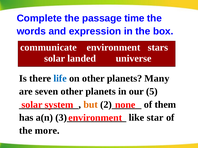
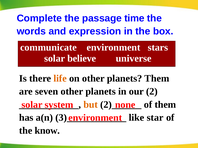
landed: landed -> believe (82, 59)
life colour: blue -> orange (60, 79)
planets Many: Many -> Them (157, 79)
5: 5 -> 2 (152, 92)
more: more -> know (47, 131)
